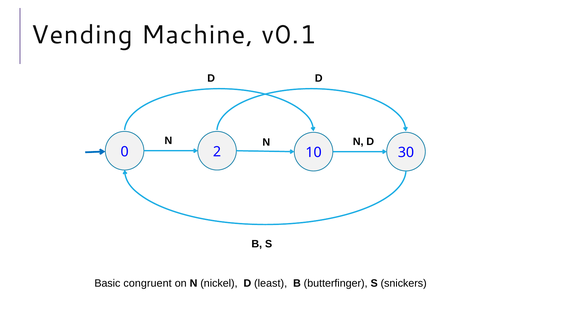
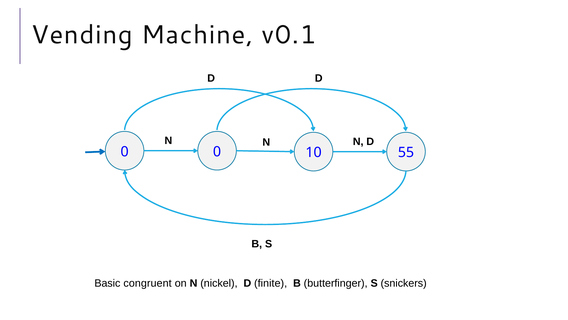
0 2: 2 -> 0 (217, 151)
30: 30 -> 55 (406, 152)
least: least -> finite (271, 283)
